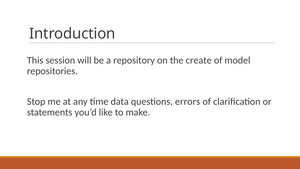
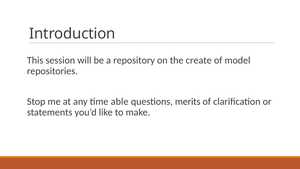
data: data -> able (120, 101)
errors: errors -> merits (188, 101)
